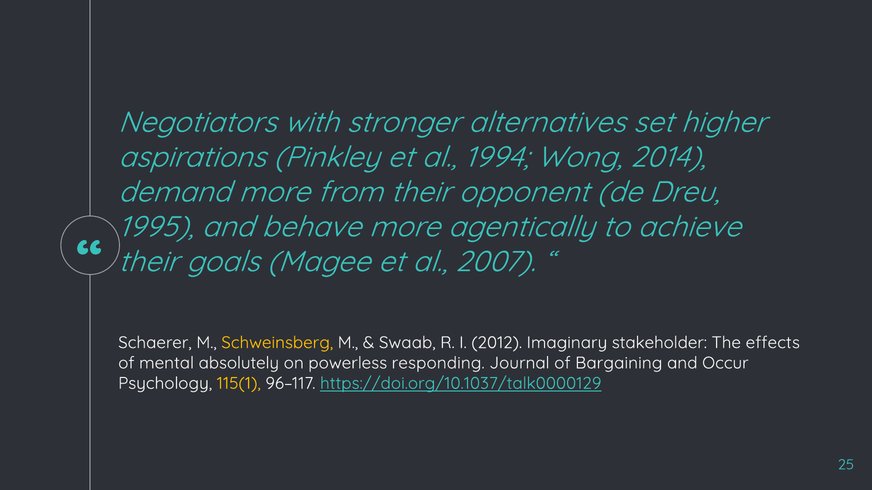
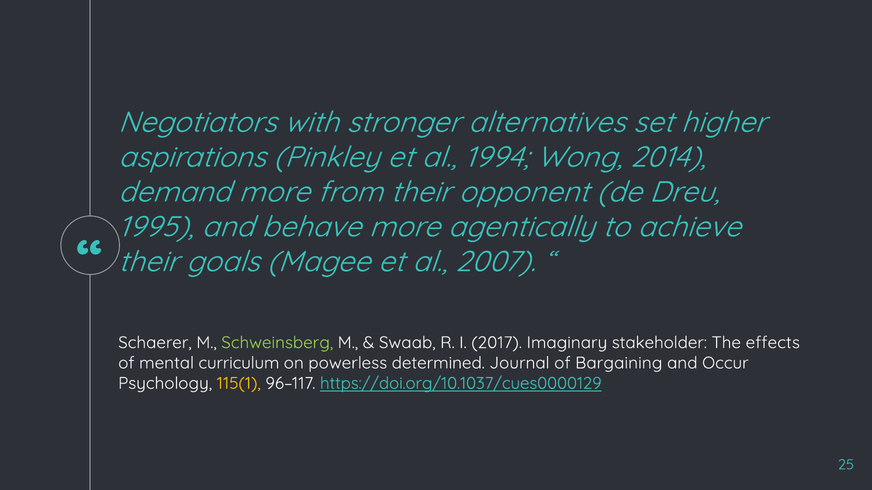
Schweinsberg colour: yellow -> light green (277, 343)
2012: 2012 -> 2017 (497, 343)
absolutely: absolutely -> curriculum (239, 363)
responding: responding -> determined (438, 363)
https://doi.org/10.1037/talk0000129: https://doi.org/10.1037/talk0000129 -> https://doi.org/10.1037/cues0000129 (461, 384)
